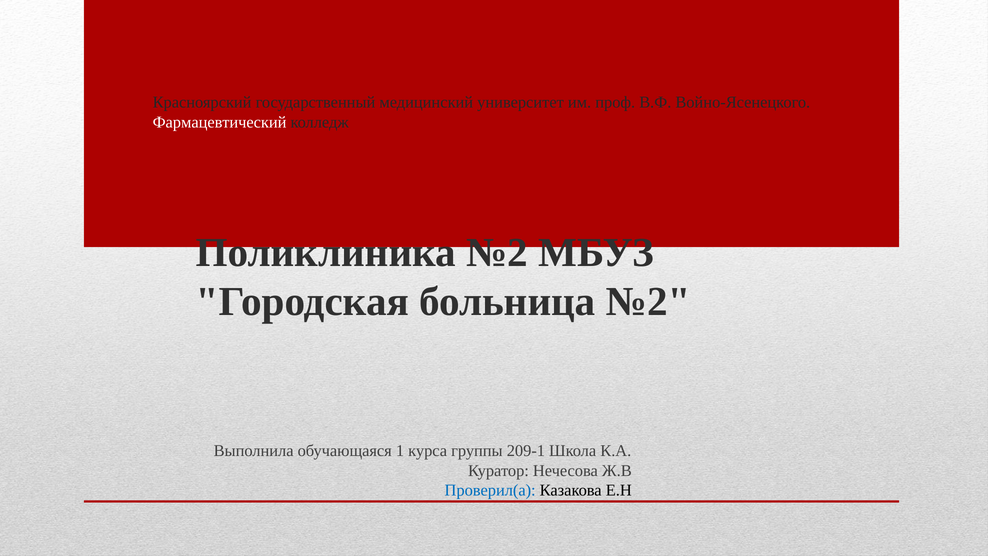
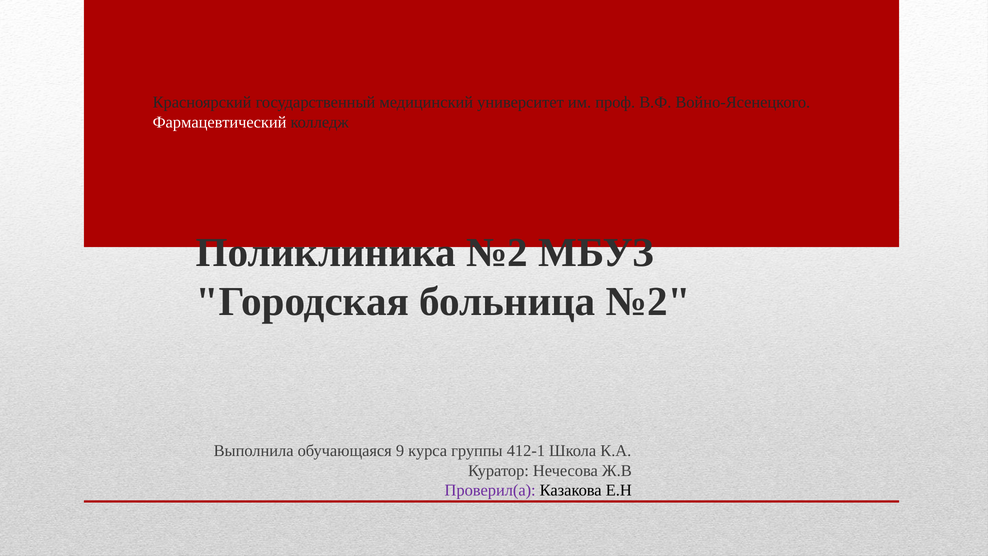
1: 1 -> 9 (400, 451)
209-1: 209-1 -> 412-1 (526, 451)
Проверил(а colour: blue -> purple (490, 490)
